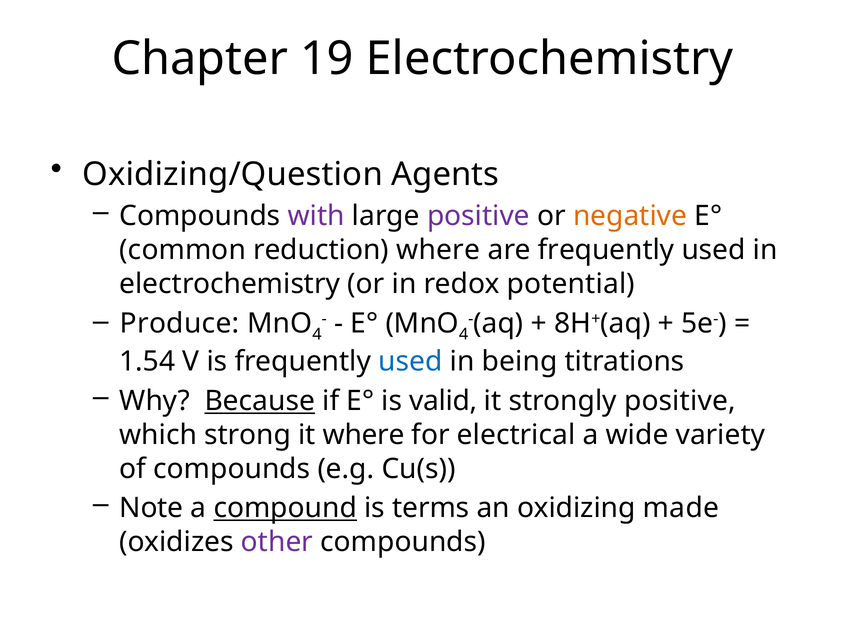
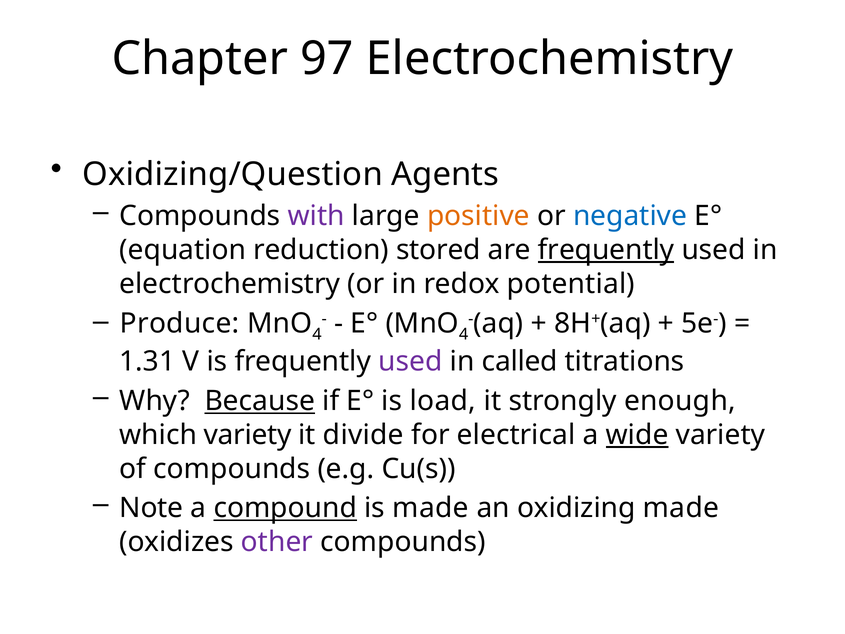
19: 19 -> 97 (327, 59)
positive colour: purple -> orange (478, 216)
negative colour: orange -> blue (630, 216)
common: common -> equation (183, 250)
reduction where: where -> stored (438, 250)
frequently underline: none -> present (606, 250)
1.54: 1.54 -> 1.31 (147, 362)
used colour: blue -> purple (410, 362)
being: being -> called (520, 362)
valid: valid -> load (443, 401)
strongly positive: positive -> enough (680, 401)
which strong: strong -> variety (248, 435)
it where: where -> divide (363, 435)
wide underline: none -> present (637, 435)
is terms: terms -> made (431, 508)
